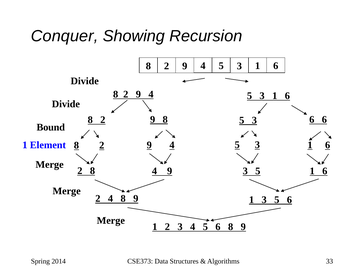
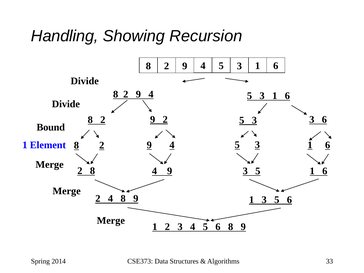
Conquer: Conquer -> Handling (65, 36)
9 8: 8 -> 2 (165, 119)
8 2 6: 6 -> 3 (312, 119)
